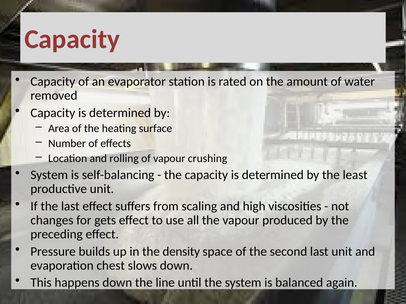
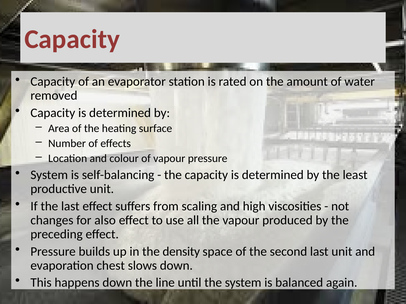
rolling: rolling -> colour (124, 159)
vapour crushing: crushing -> pressure (208, 159)
gets: gets -> also (105, 221)
